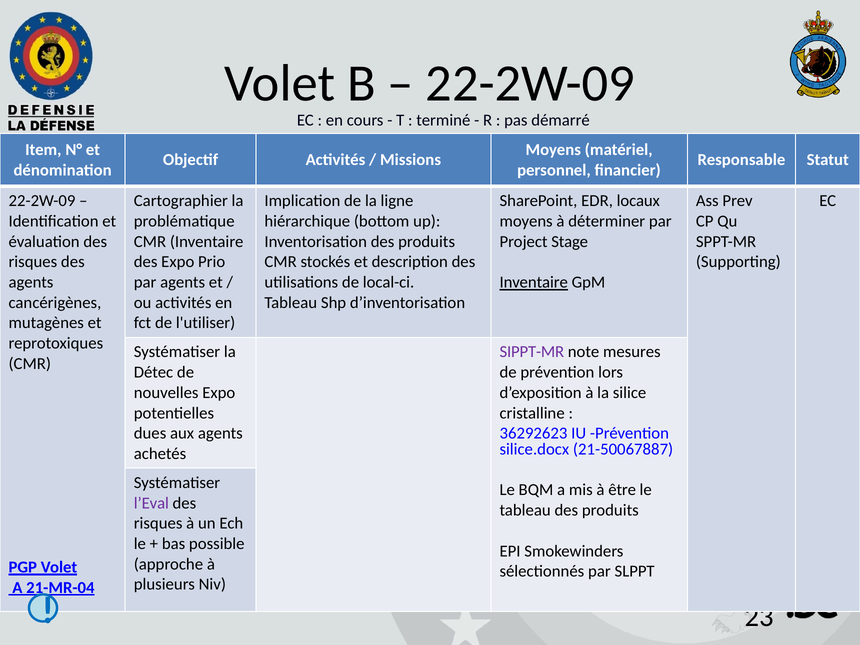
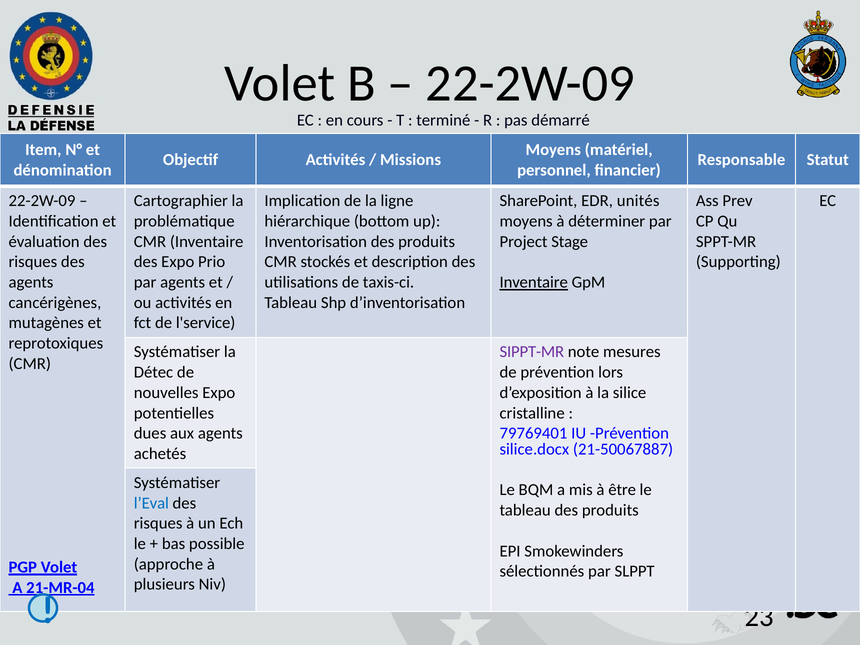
locaux: locaux -> unités (638, 201)
local-ci: local-ci -> taxis-ci (389, 282)
l'utiliser: l'utiliser -> l'service (206, 323)
36292623: 36292623 -> 79769401 (533, 433)
l’Eval colour: purple -> blue (151, 503)
